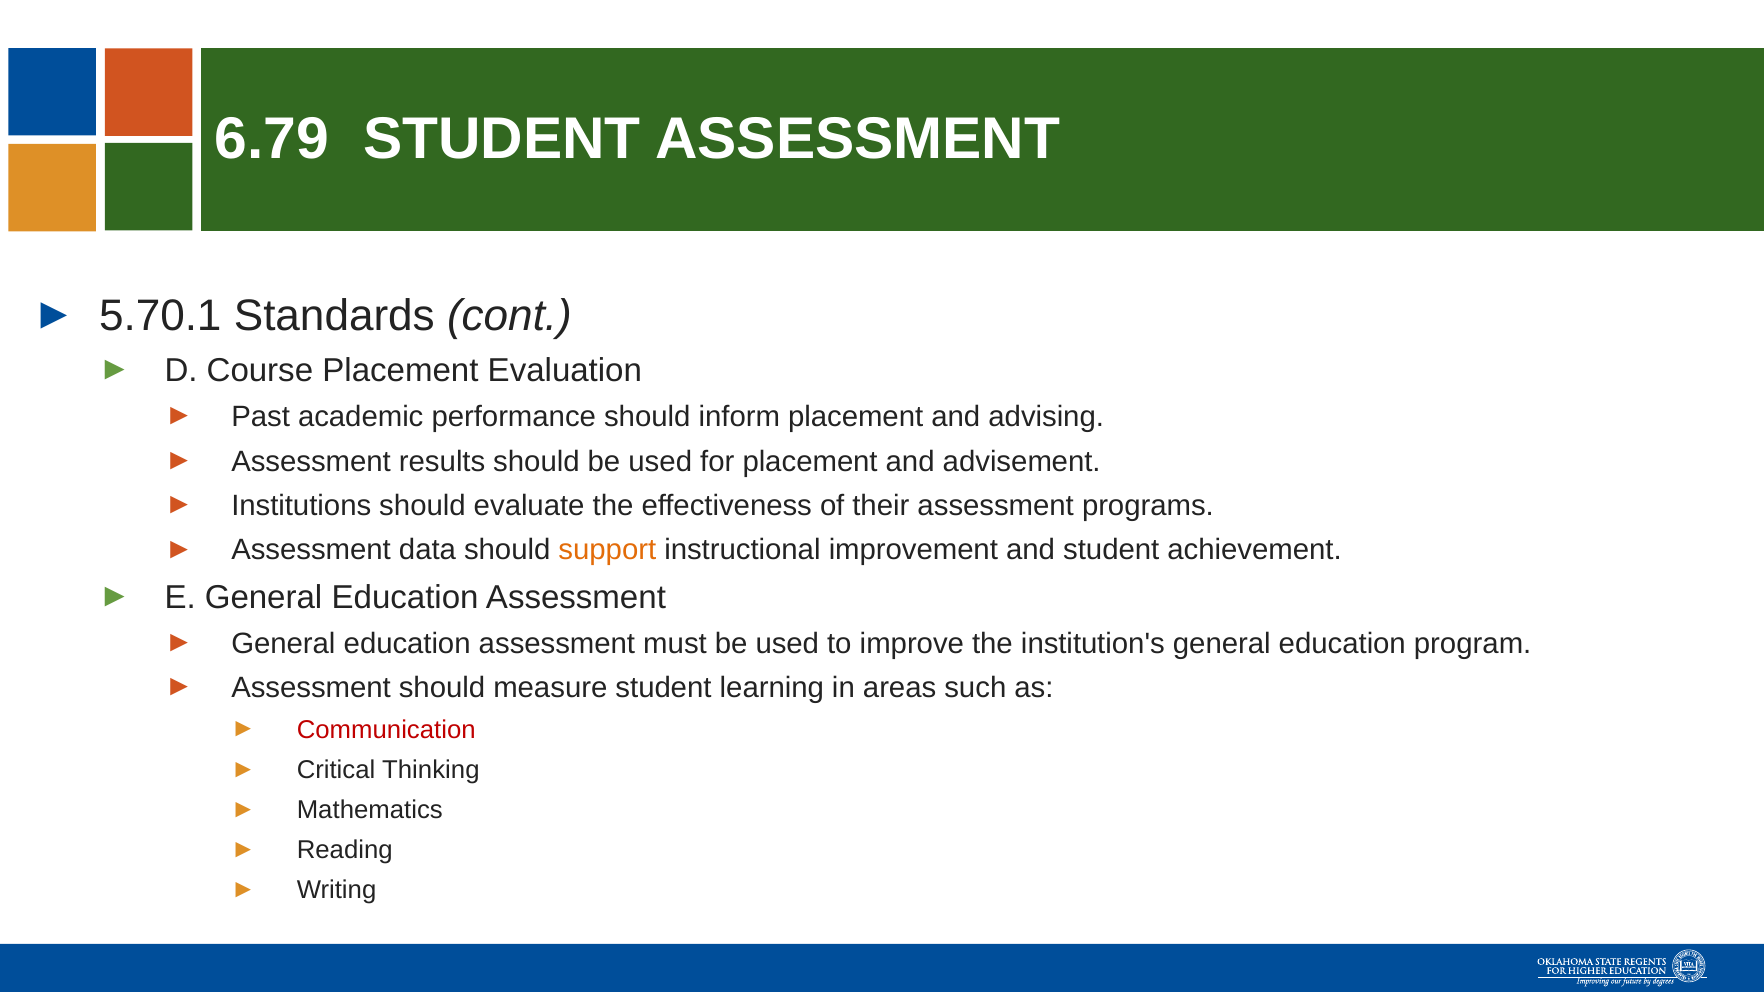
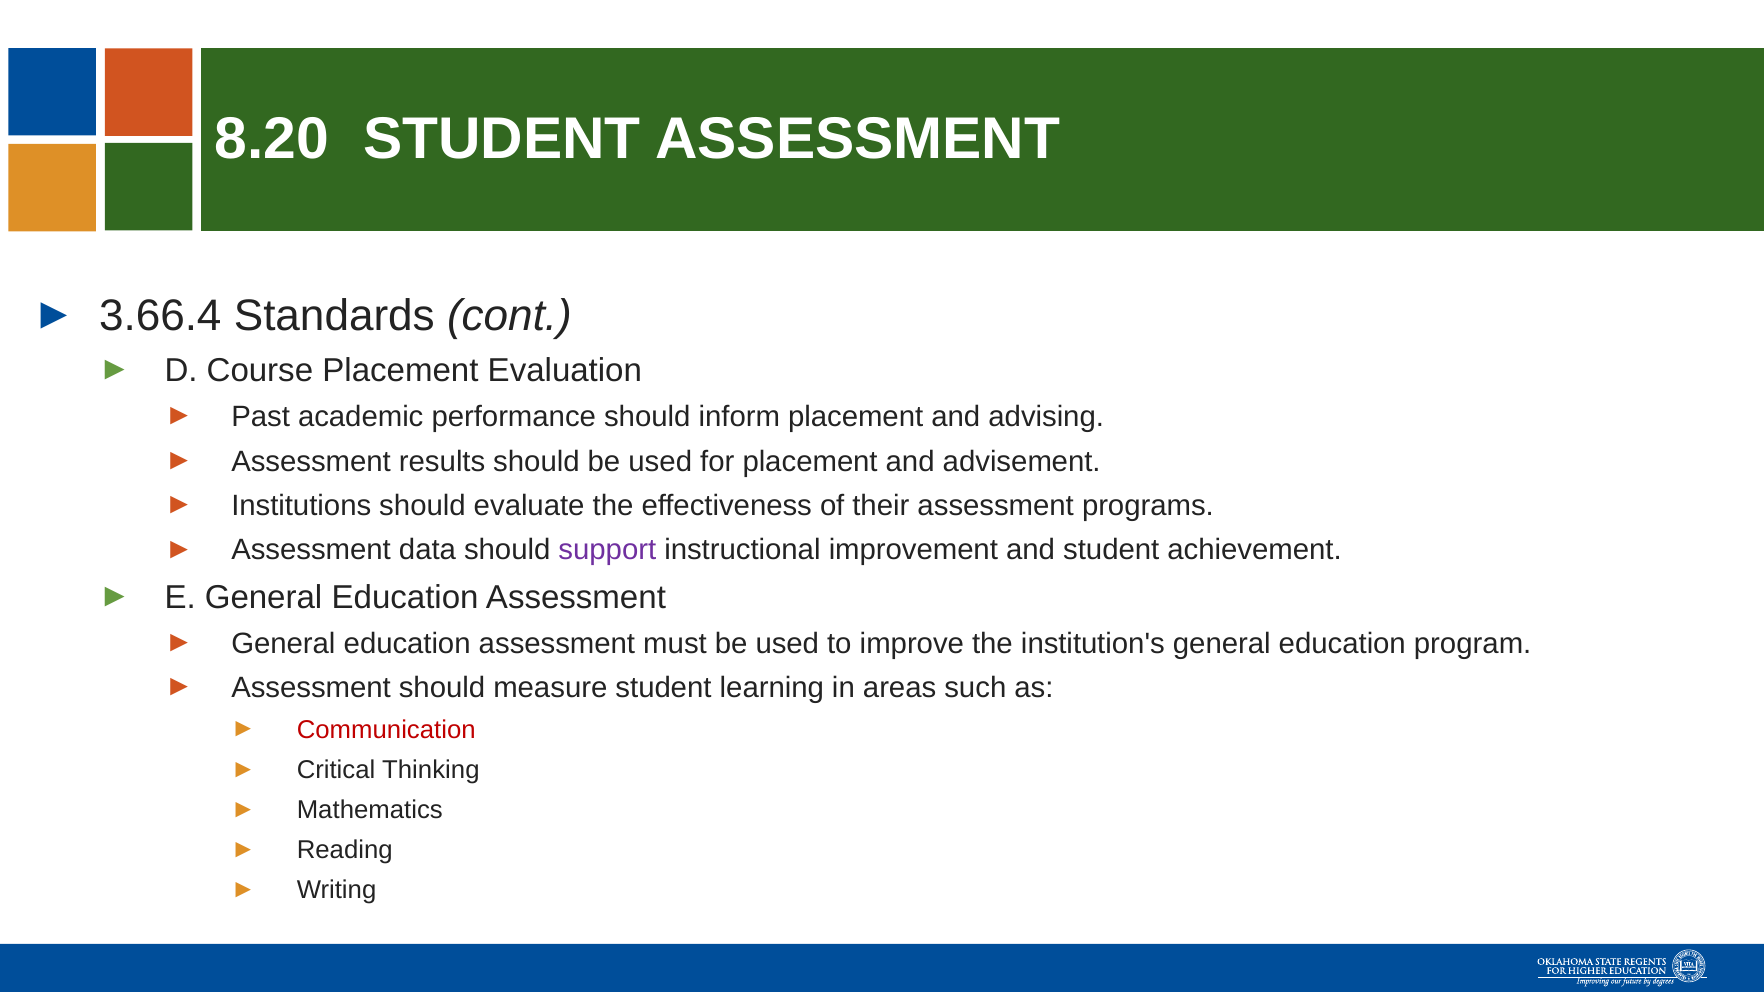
6.79: 6.79 -> 8.20 (272, 139)
5.70.1: 5.70.1 -> 3.66.4 (160, 316)
support colour: orange -> purple (607, 550)
